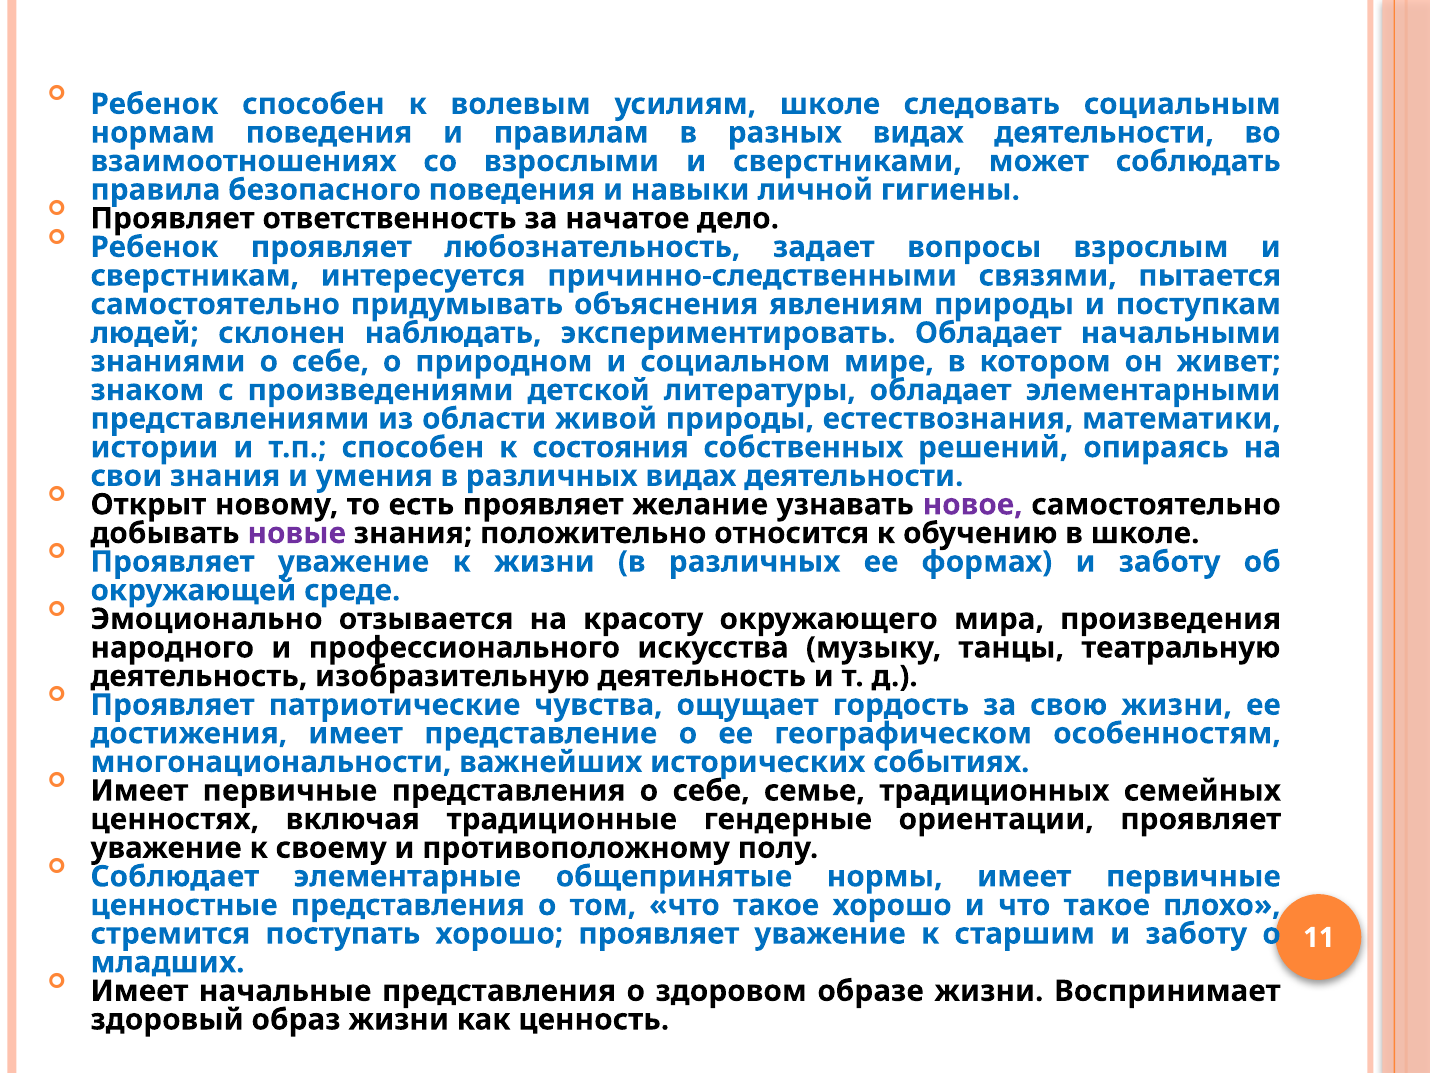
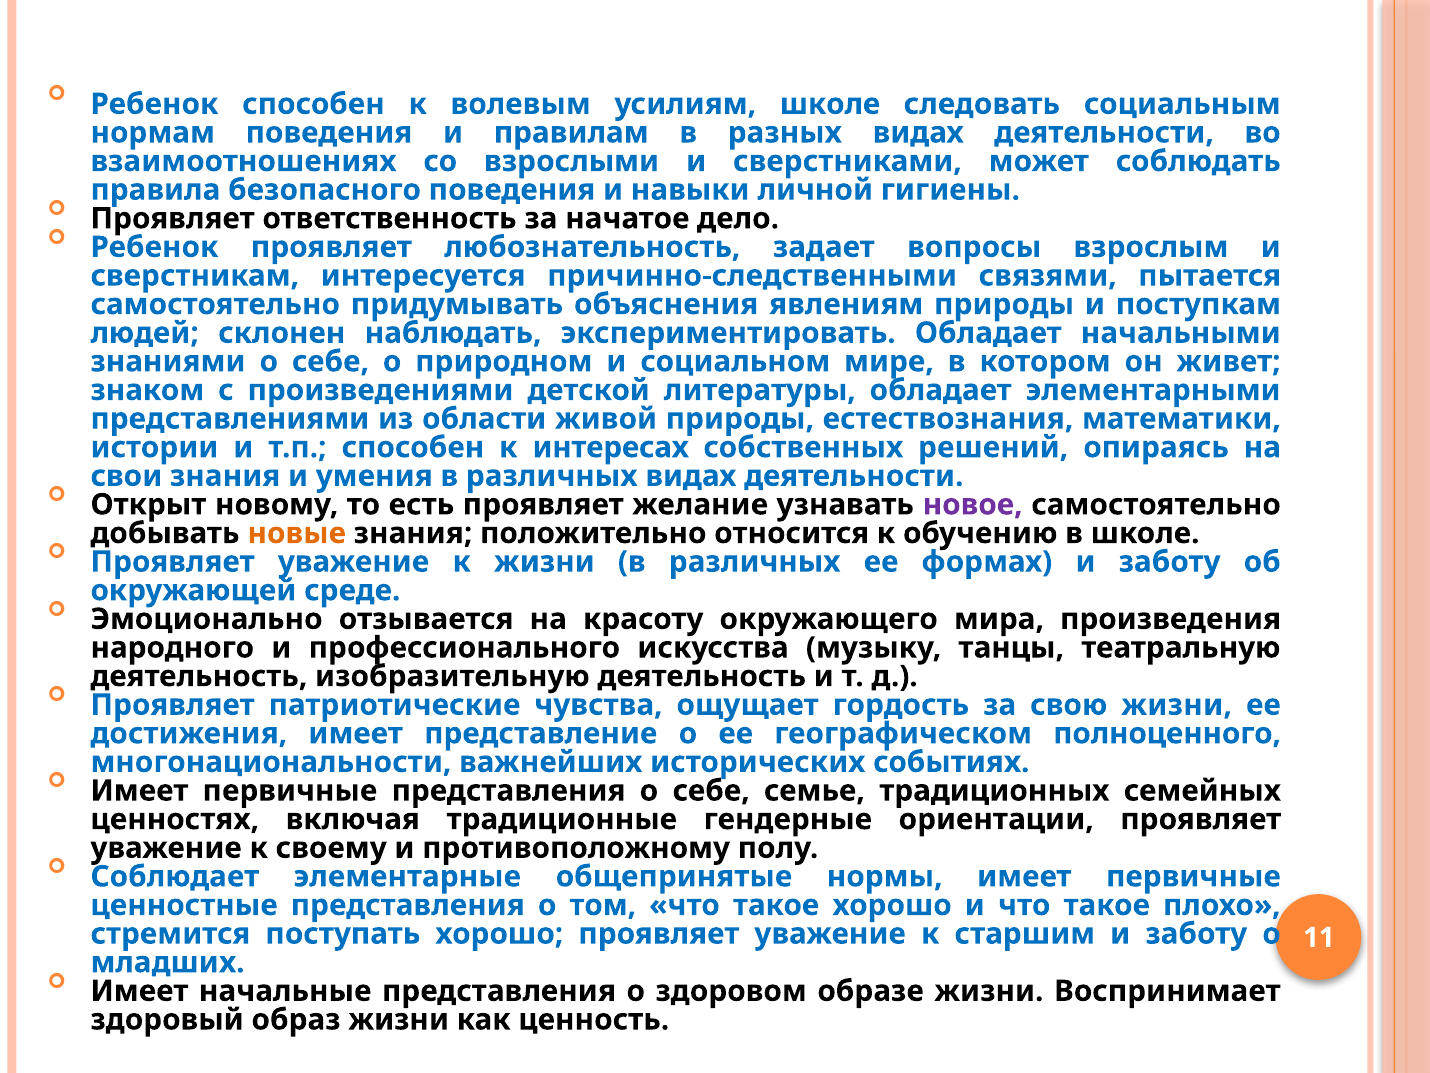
состояния: состояния -> интересах (611, 447)
новые colour: purple -> orange (297, 533)
особенностям: особенностям -> полноценного (1167, 733)
